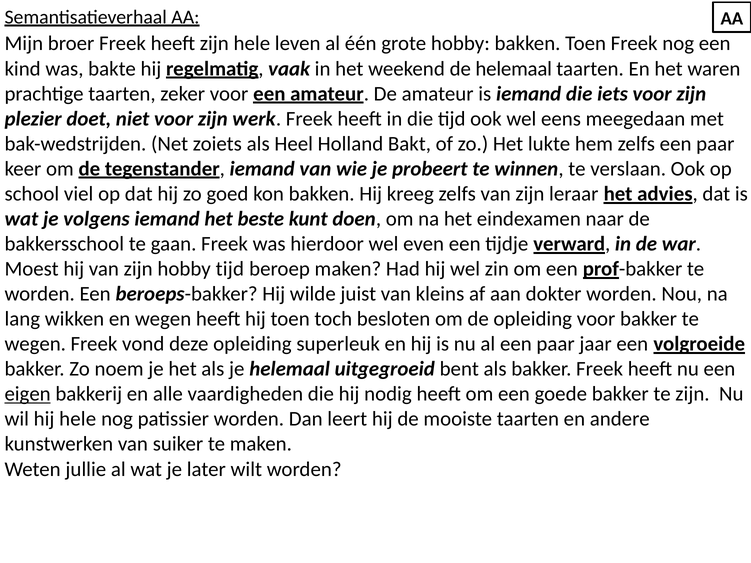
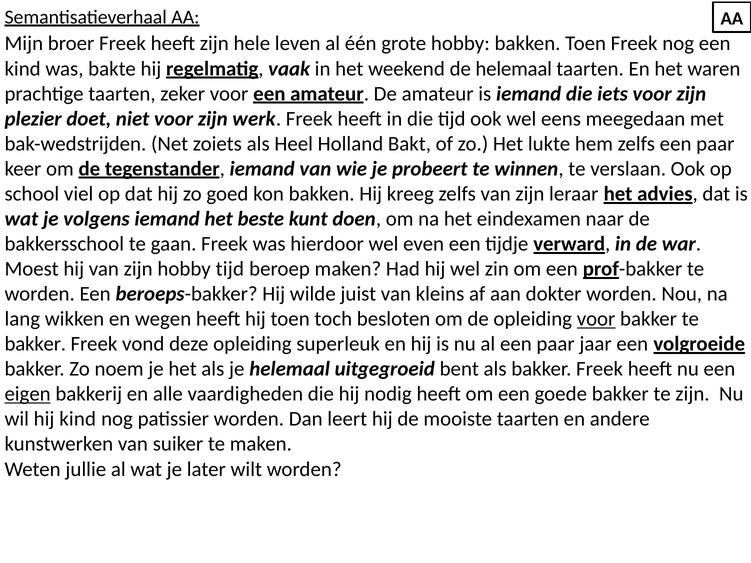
voor underline: none -> present (596, 319)
wegen: wegen -> bakker (35, 344)
hij hele: hele -> kind (78, 419)
